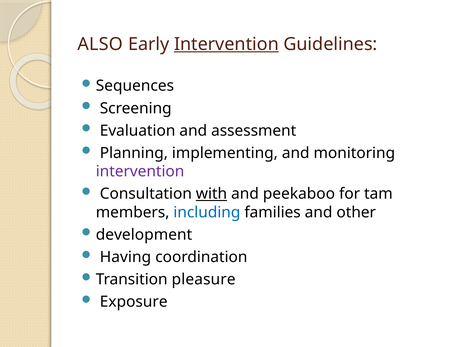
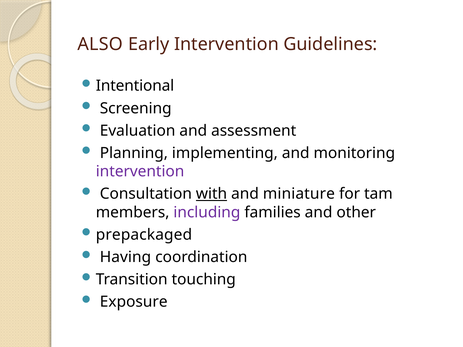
Intervention underline: present -> none (226, 44)
Sequences: Sequences -> Intentional (135, 86)
peekaboo: peekaboo -> miniature (299, 194)
including colour: blue -> purple (207, 213)
development: development -> prepackaged (144, 235)
pleasure: pleasure -> touching (204, 280)
